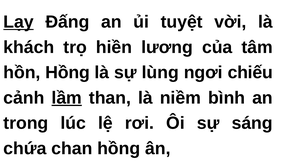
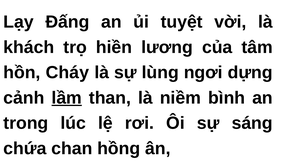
Lạy underline: present -> none (19, 22)
hồn Hồng: Hồng -> Cháy (67, 73)
chiếu: chiếu -> dựng (250, 73)
